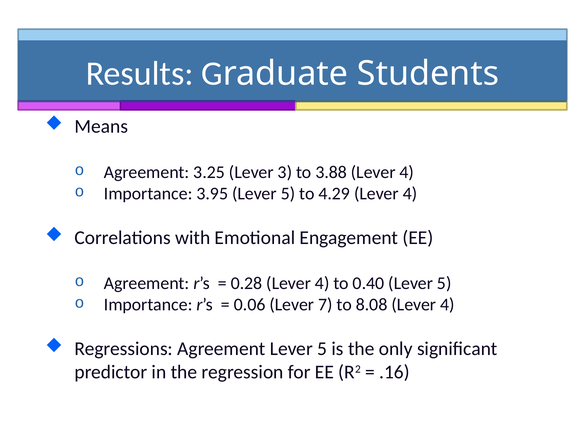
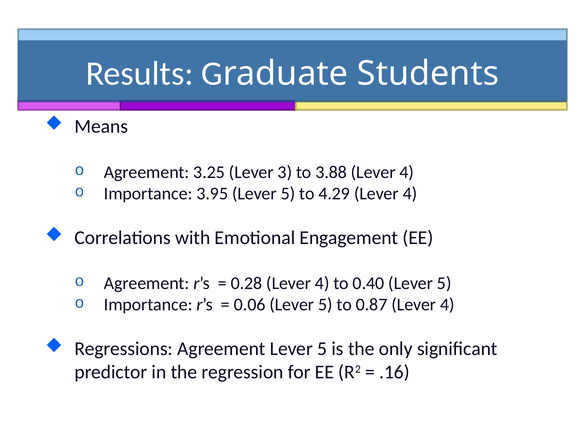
0.06 Lever 7: 7 -> 5 (325, 305)
8.08: 8.08 -> 0.87 (372, 305)
